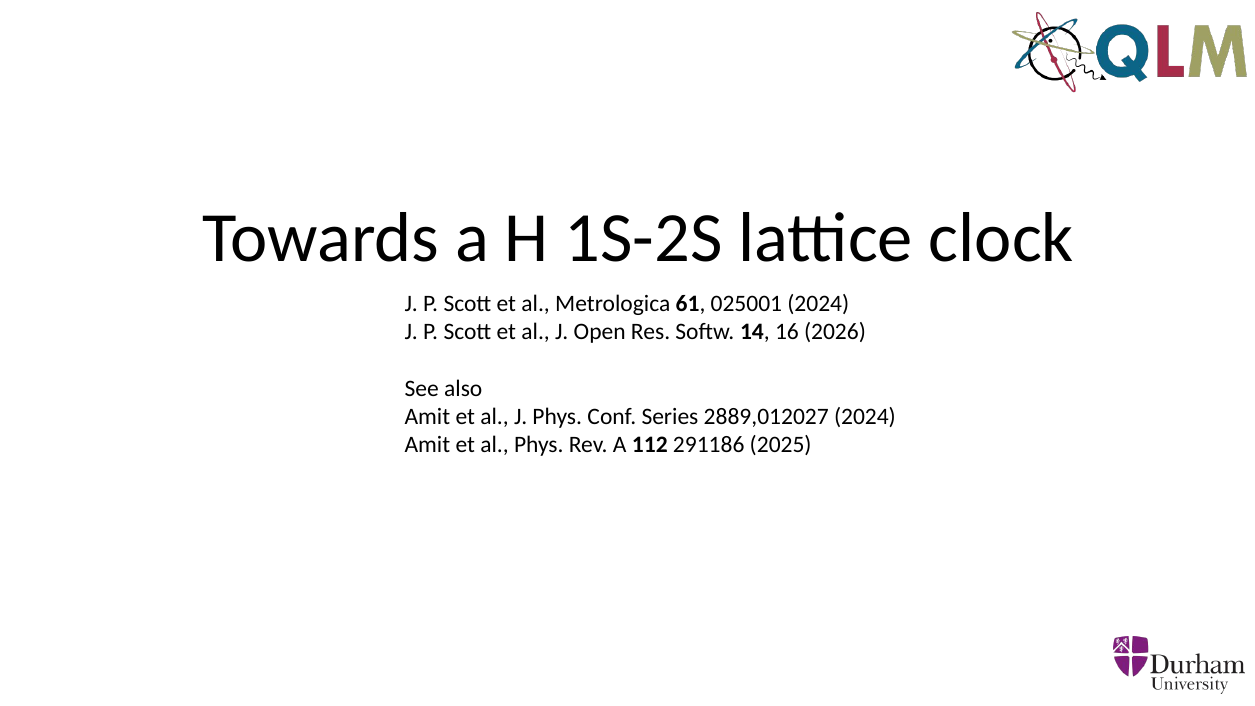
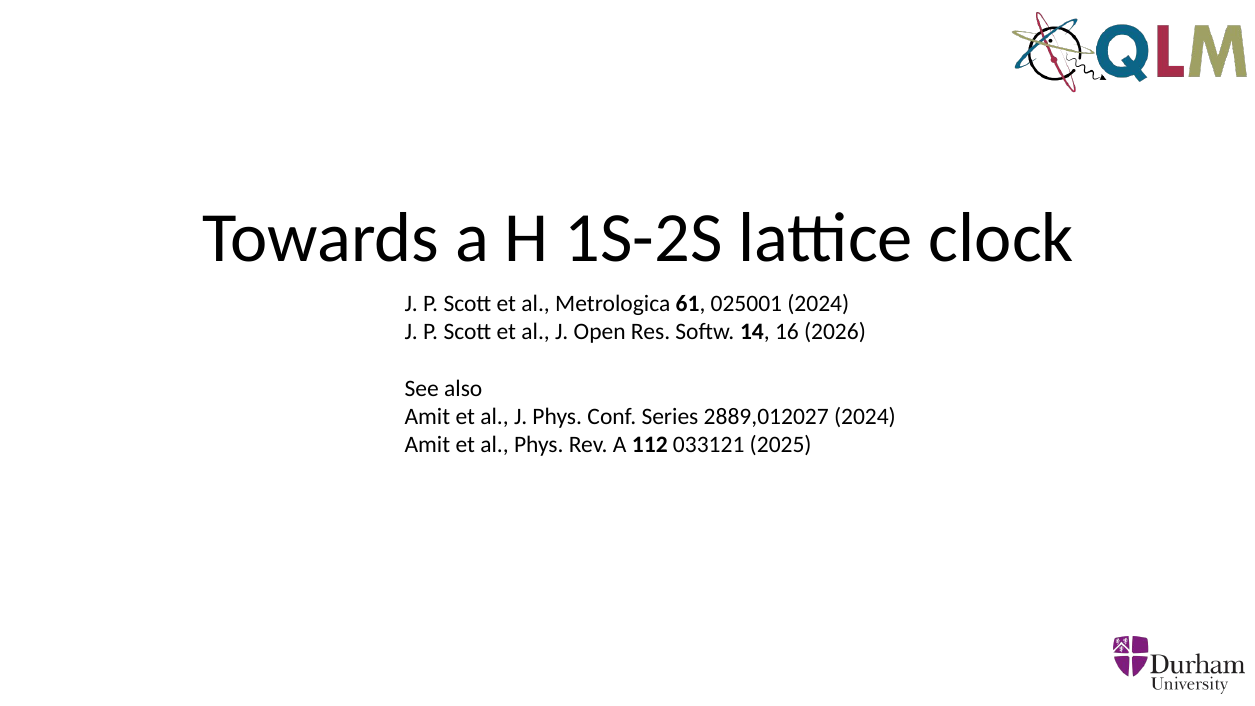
291186: 291186 -> 033121 (709, 445)
